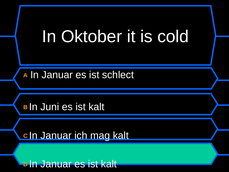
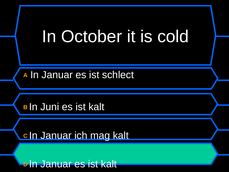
Oktober: Oktober -> October (92, 36)
